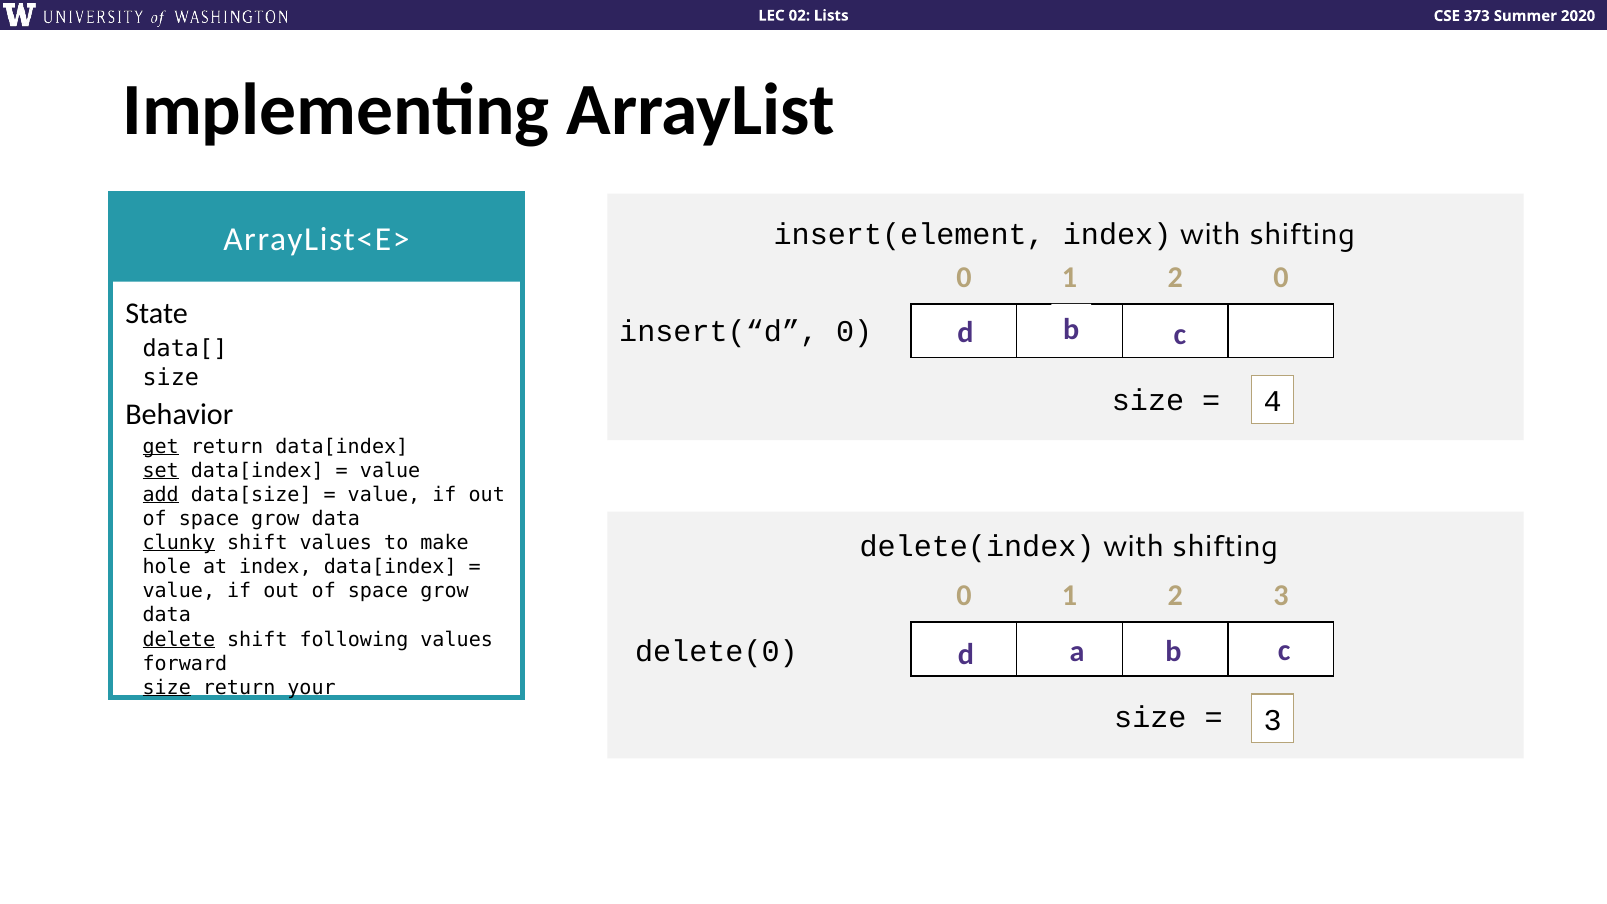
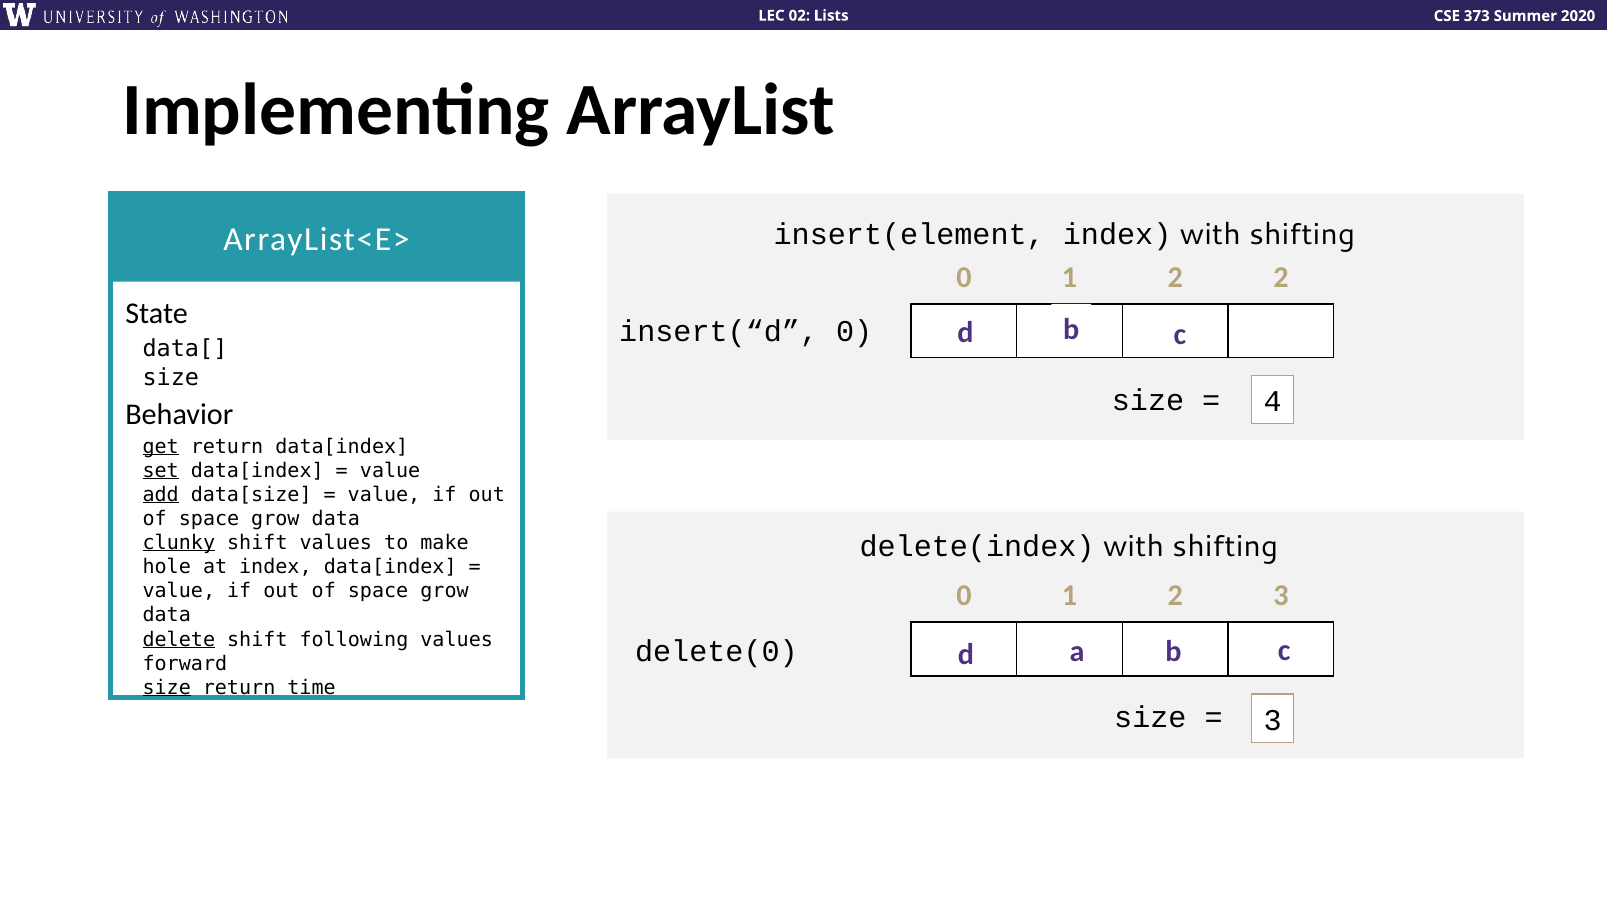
2 0: 0 -> 2 (1281, 277)
your: your -> time (312, 688)
